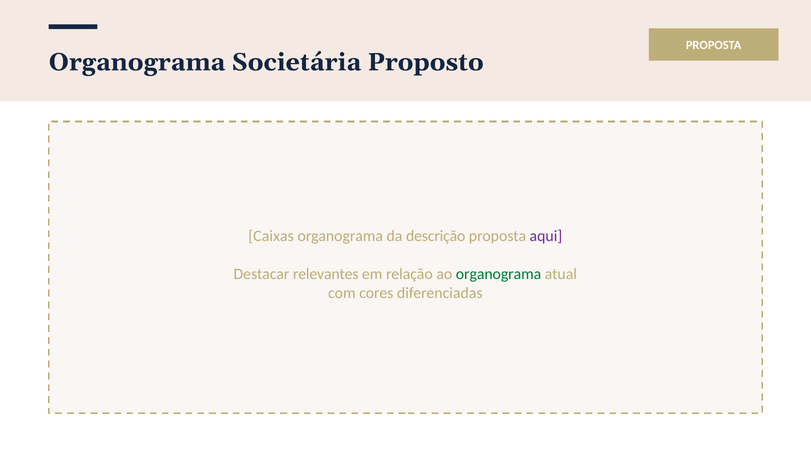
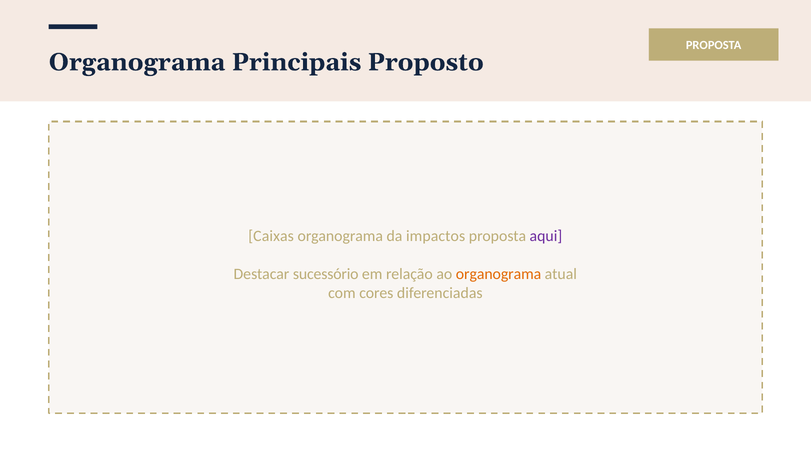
Societária: Societária -> Principais (296, 62)
descrição: descrição -> impactos (436, 236)
relevantes: relevantes -> sucessório (326, 274)
organograma colour: green -> orange (499, 274)
